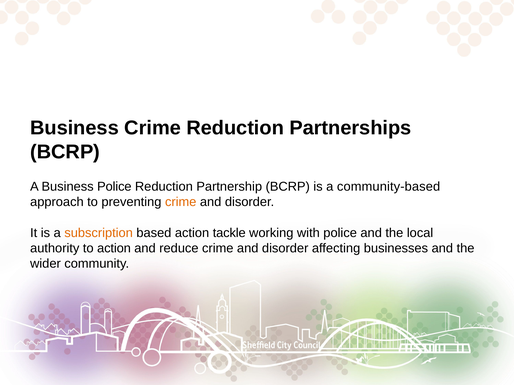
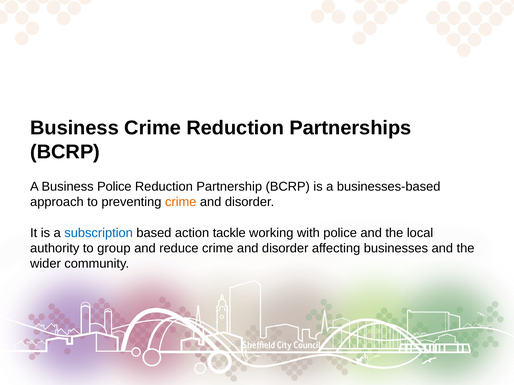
community-based: community-based -> businesses-based (389, 187)
subscription colour: orange -> blue (99, 233)
to action: action -> group (114, 249)
